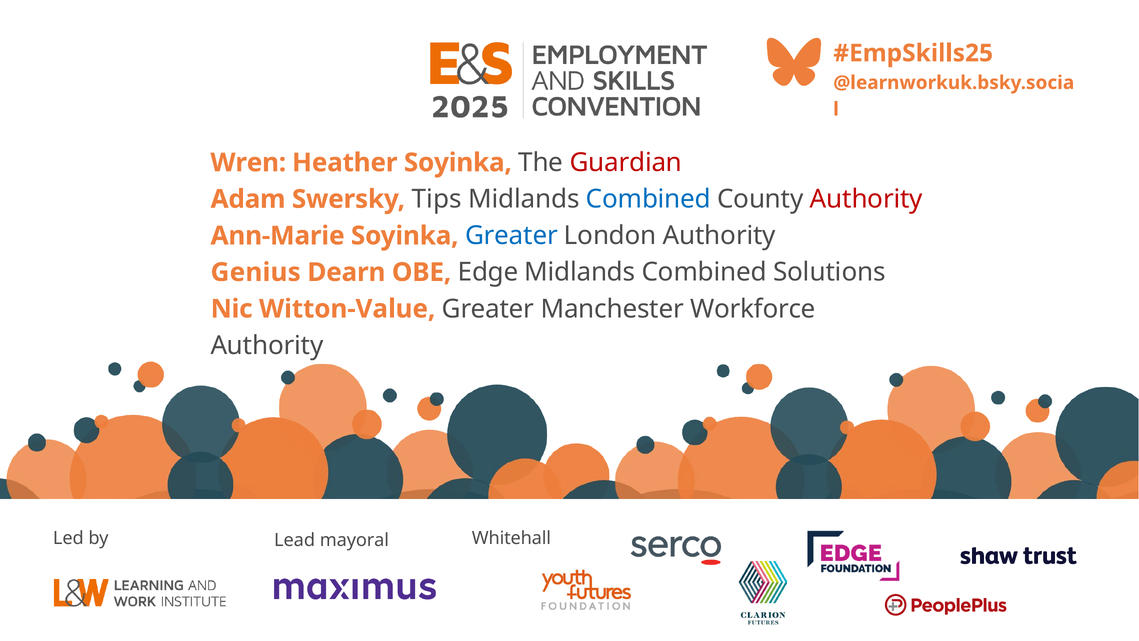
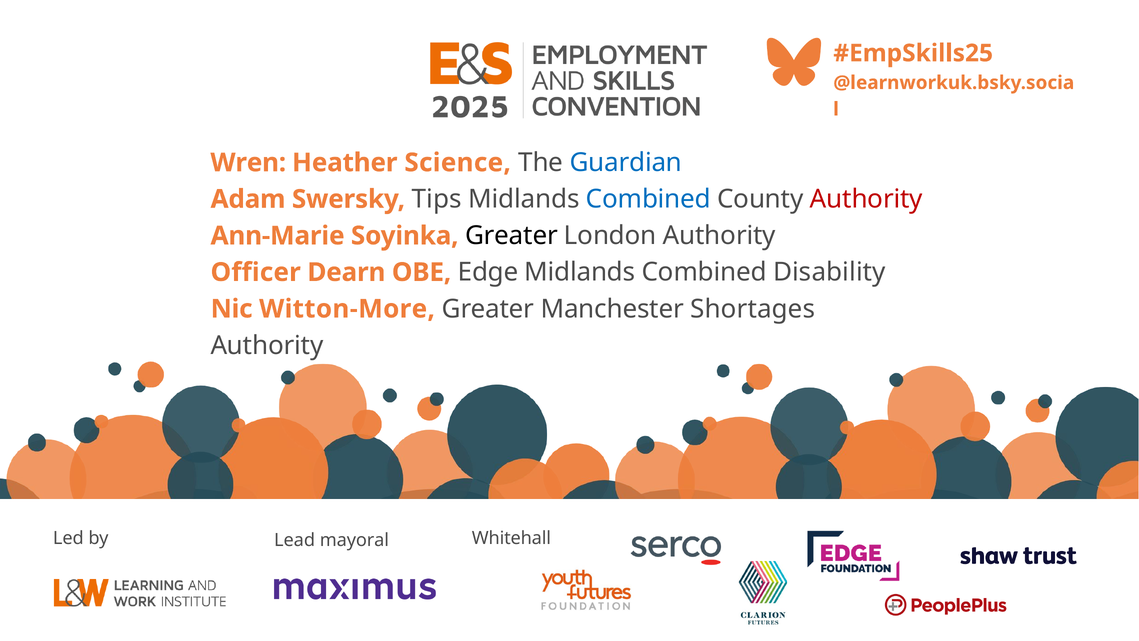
Heather Soyinka: Soyinka -> Science (458, 163)
Guardian colour: red -> blue (626, 163)
Greater colour: blue -> black (511, 236)
Genius: Genius -> Officer (256, 272)
Solutions: Solutions -> Disability (829, 272)
Witton-Value: Witton-Value -> Witton-More (347, 309)
Workforce: Workforce -> Shortages (753, 309)
